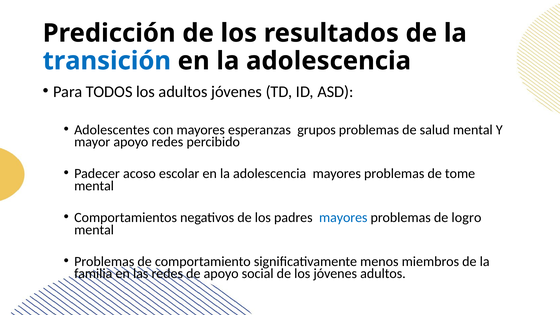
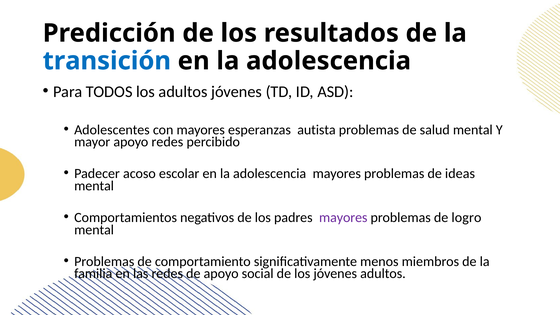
grupos: grupos -> autista (317, 130)
tome: tome -> ideas (460, 174)
mayores colour: blue -> purple (343, 218)
